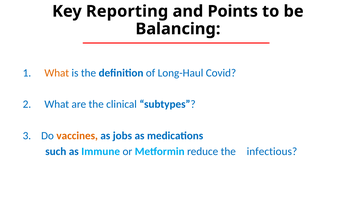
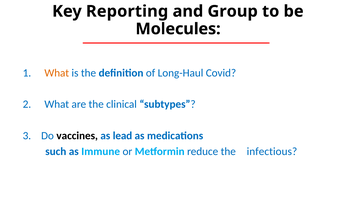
Points: Points -> Group (233, 11)
Balancing: Balancing -> Molecules (178, 29)
vaccines colour: orange -> black (77, 136)
jobs: jobs -> lead (122, 136)
